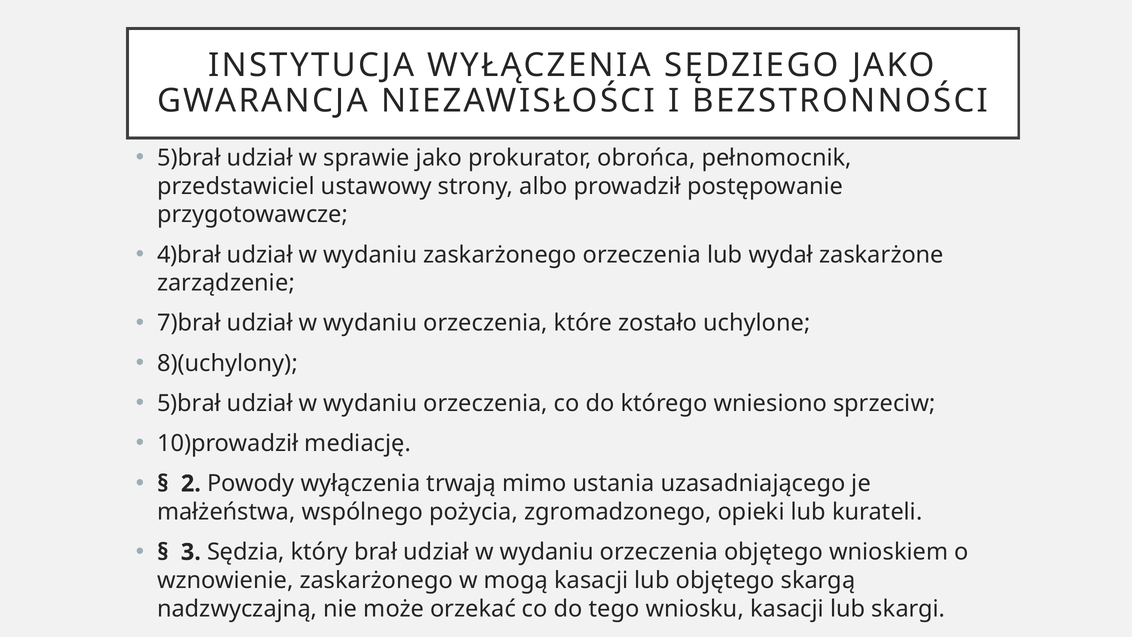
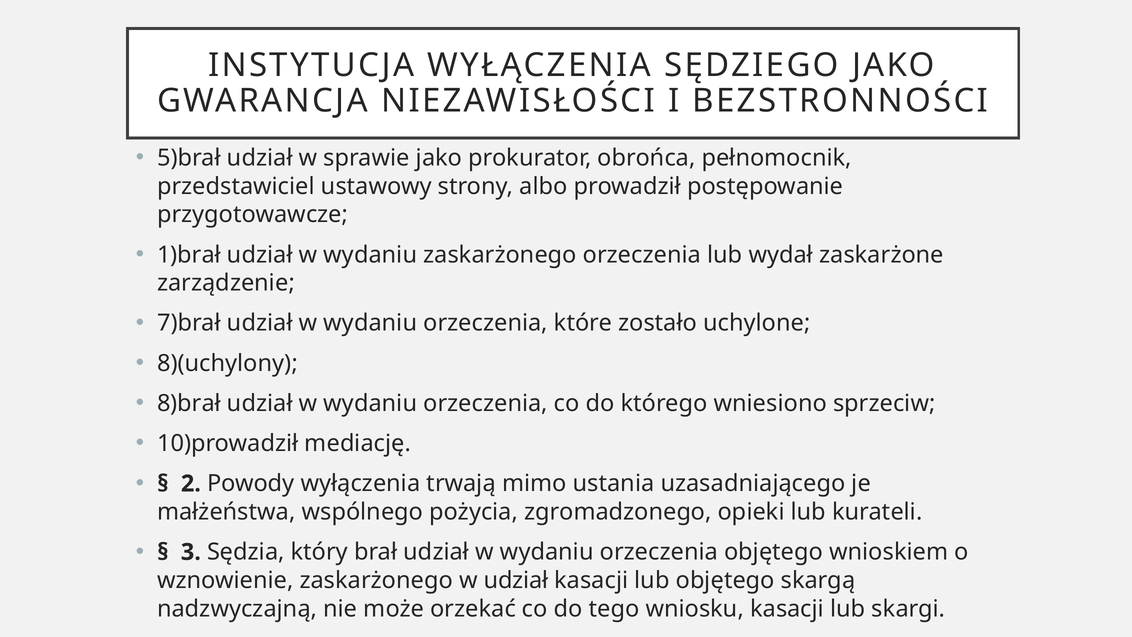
4)brał: 4)brał -> 1)brał (189, 255)
5)brał: 5)brał -> 8)brał (189, 403)
w mogą: mogą -> udział (516, 580)
